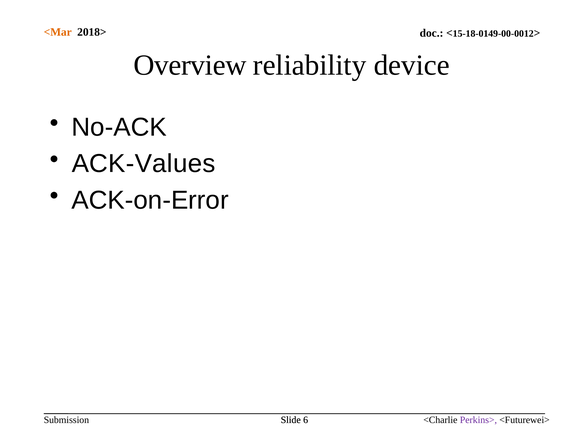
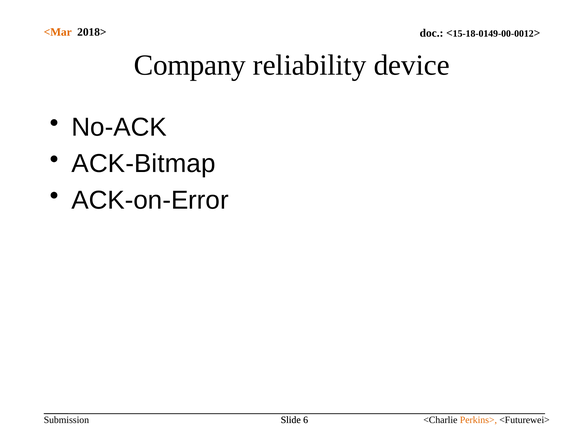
Overview: Overview -> Company (190, 65)
ACK-Values: ACK-Values -> ACK-Bitmap (144, 164)
Perkins> colour: purple -> orange (478, 420)
